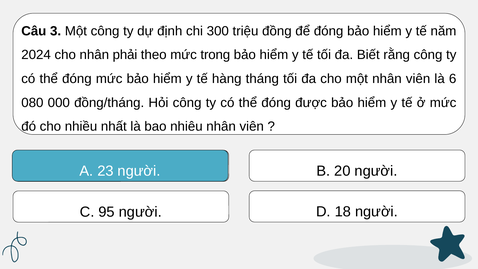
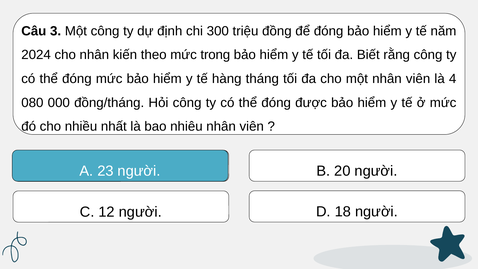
phải: phải -> kiến (125, 55)
6: 6 -> 4 (453, 79)
95: 95 -> 12 (107, 212)
